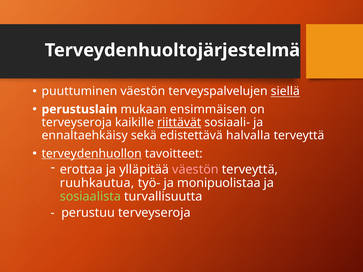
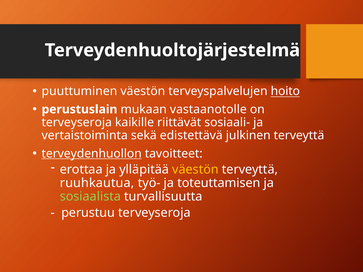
siellä: siellä -> hoito (285, 91)
ensimmäisen: ensimmäisen -> vastaanotolle (208, 109)
riittävät underline: present -> none (179, 123)
ennaltaehkäisy: ennaltaehkäisy -> vertaistoiminta (85, 136)
halvalla: halvalla -> julkinen (248, 136)
väestön colour: pink -> yellow (195, 170)
monipuolistaa: monipuolistaa -> toteuttamisen (219, 183)
